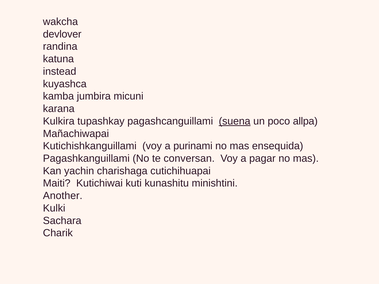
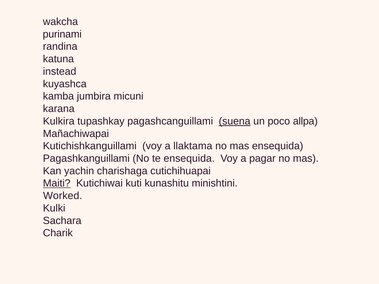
devlover: devlover -> purinami (62, 34)
purinami: purinami -> llaktama (193, 146)
te conversan: conversan -> ensequida (189, 159)
Maiti underline: none -> present (57, 183)
Another: Another -> Worked (63, 196)
